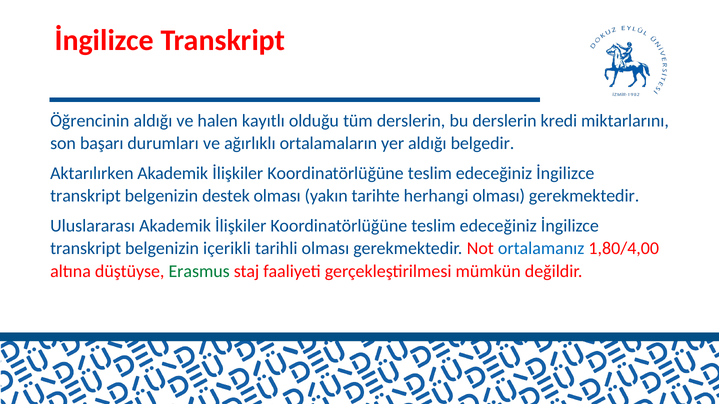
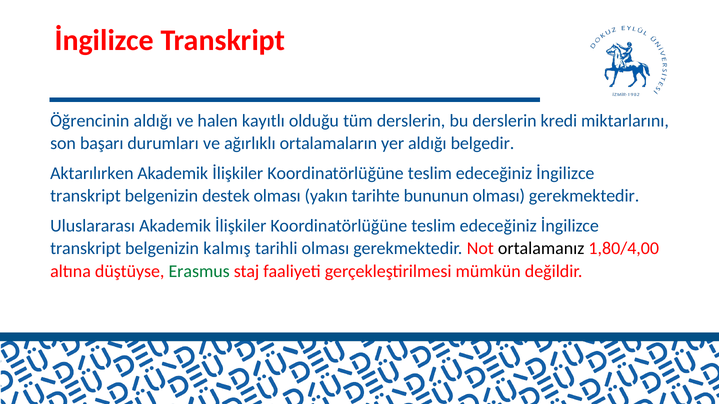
herhangi: herhangi -> bununun (436, 196)
içerikli: içerikli -> kalmış (227, 249)
ortalamanız colour: blue -> black (541, 249)
